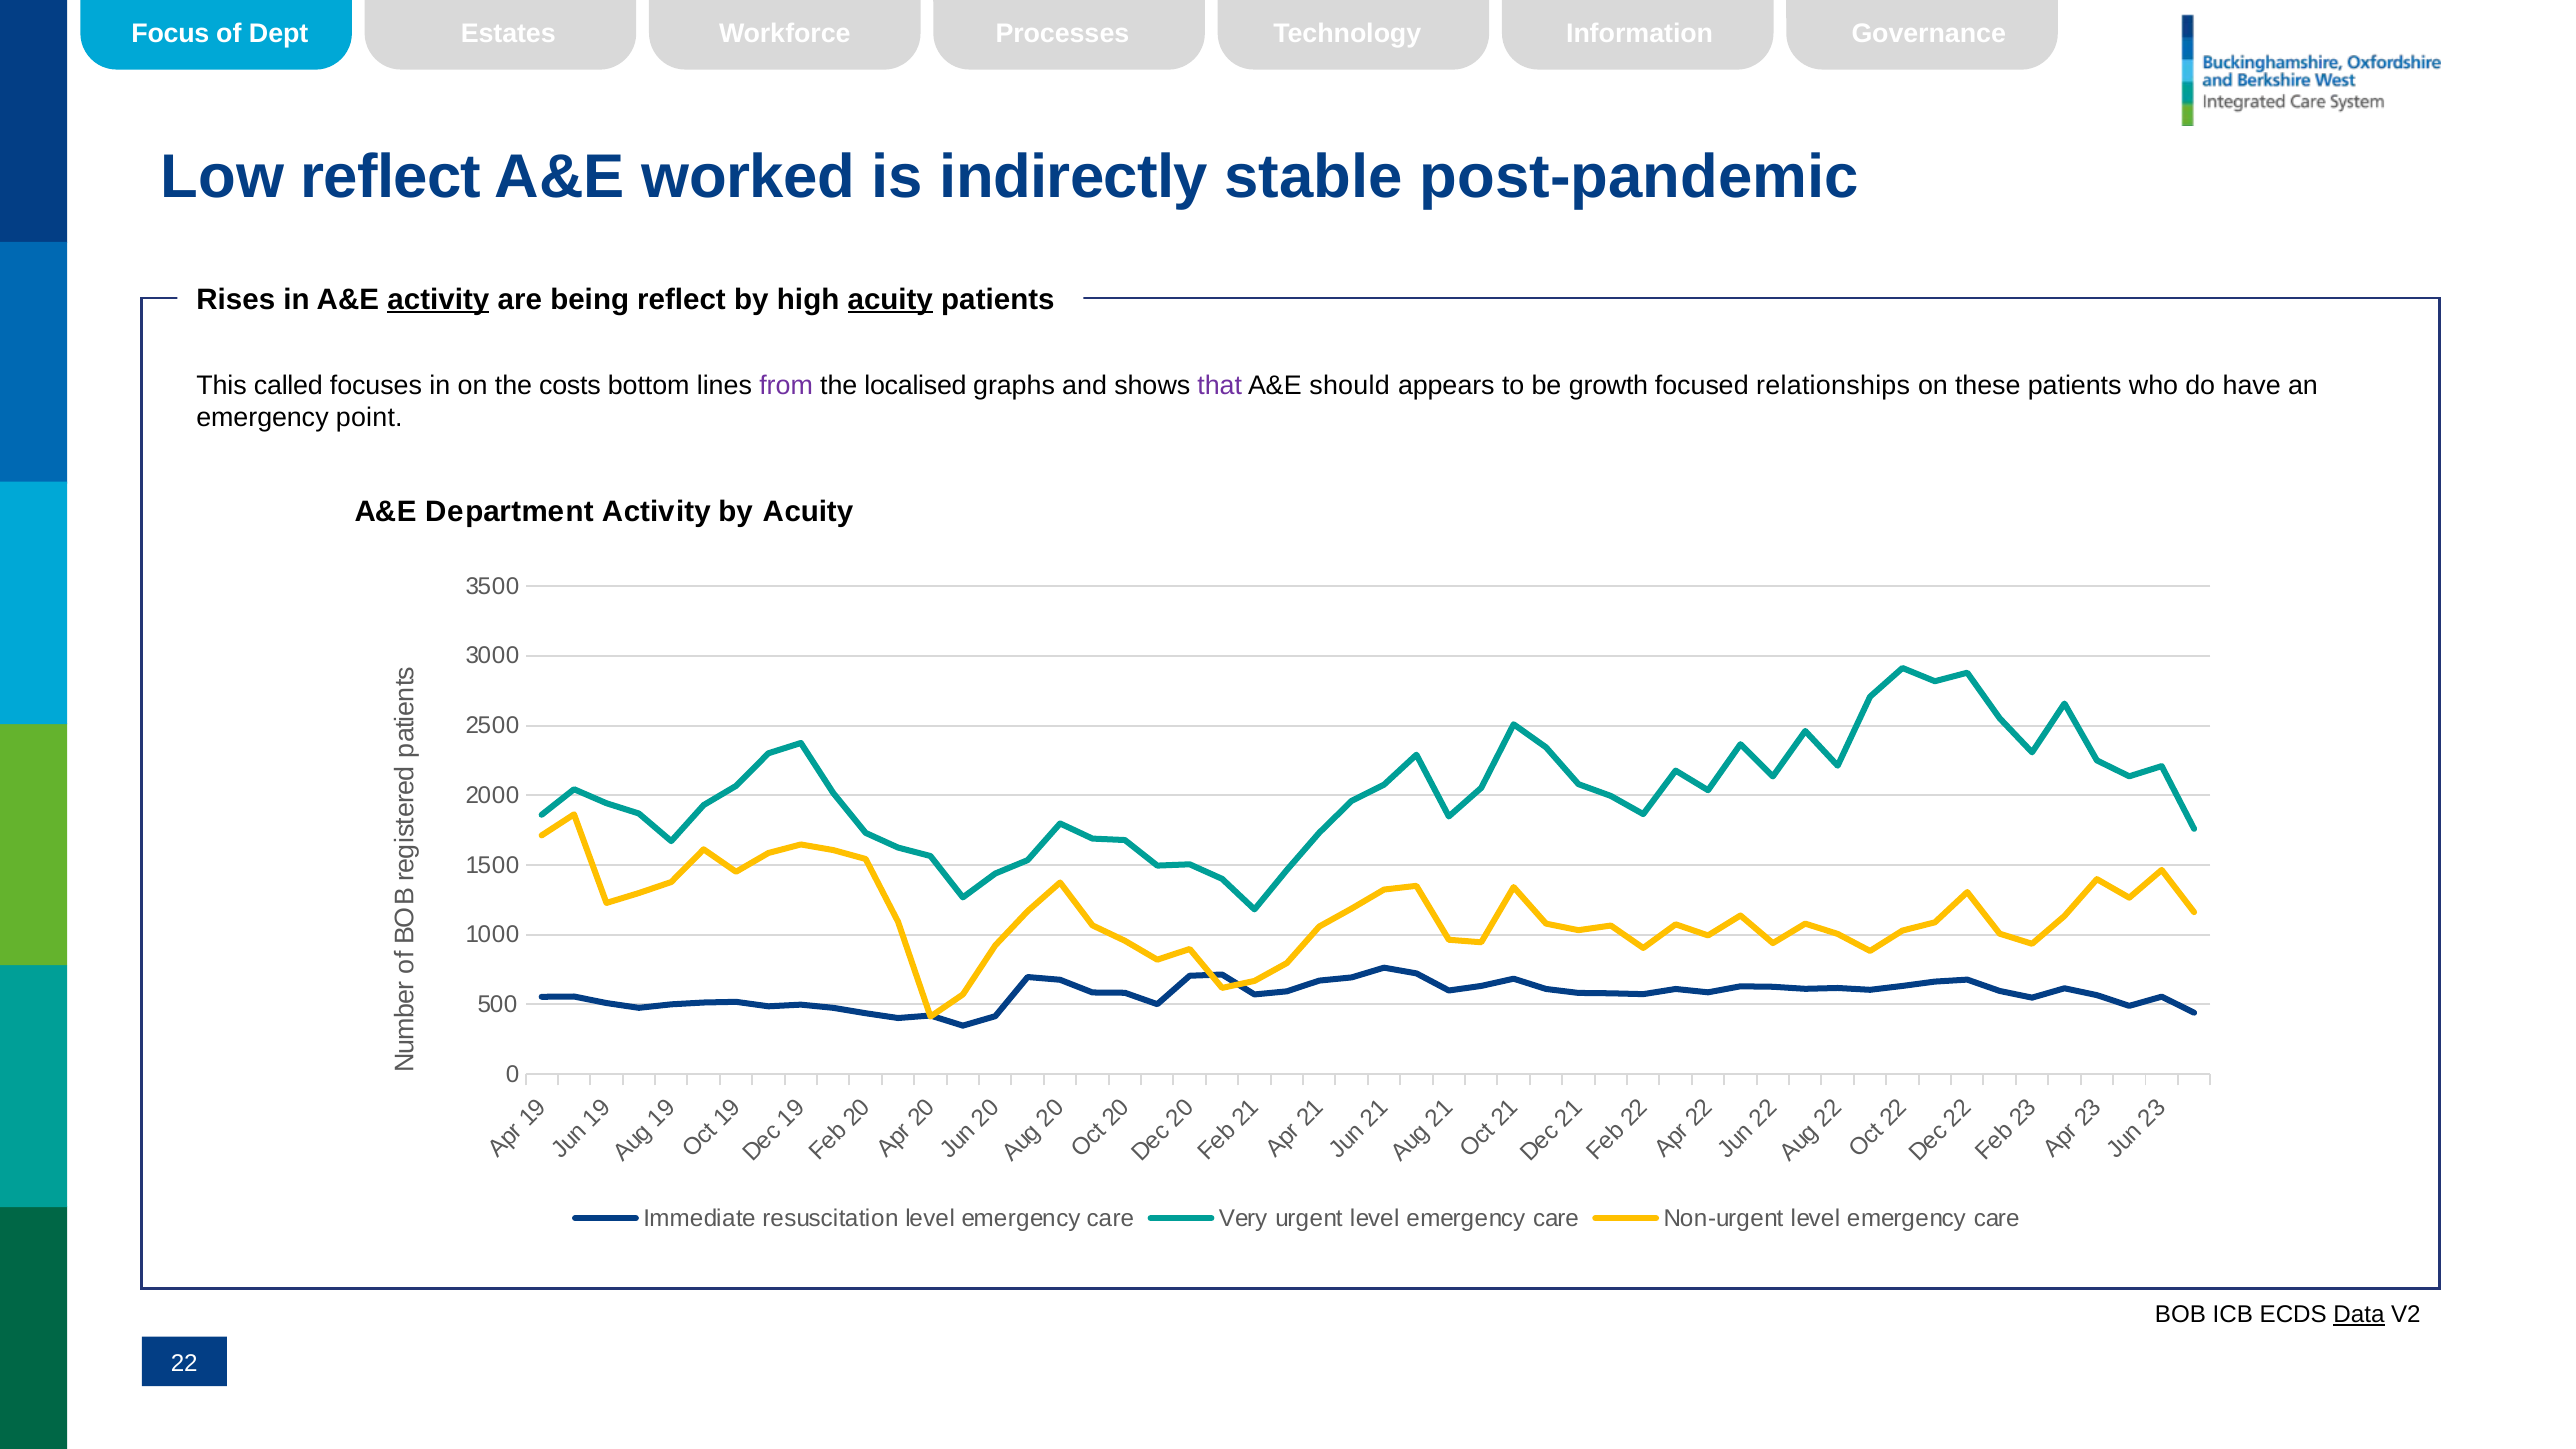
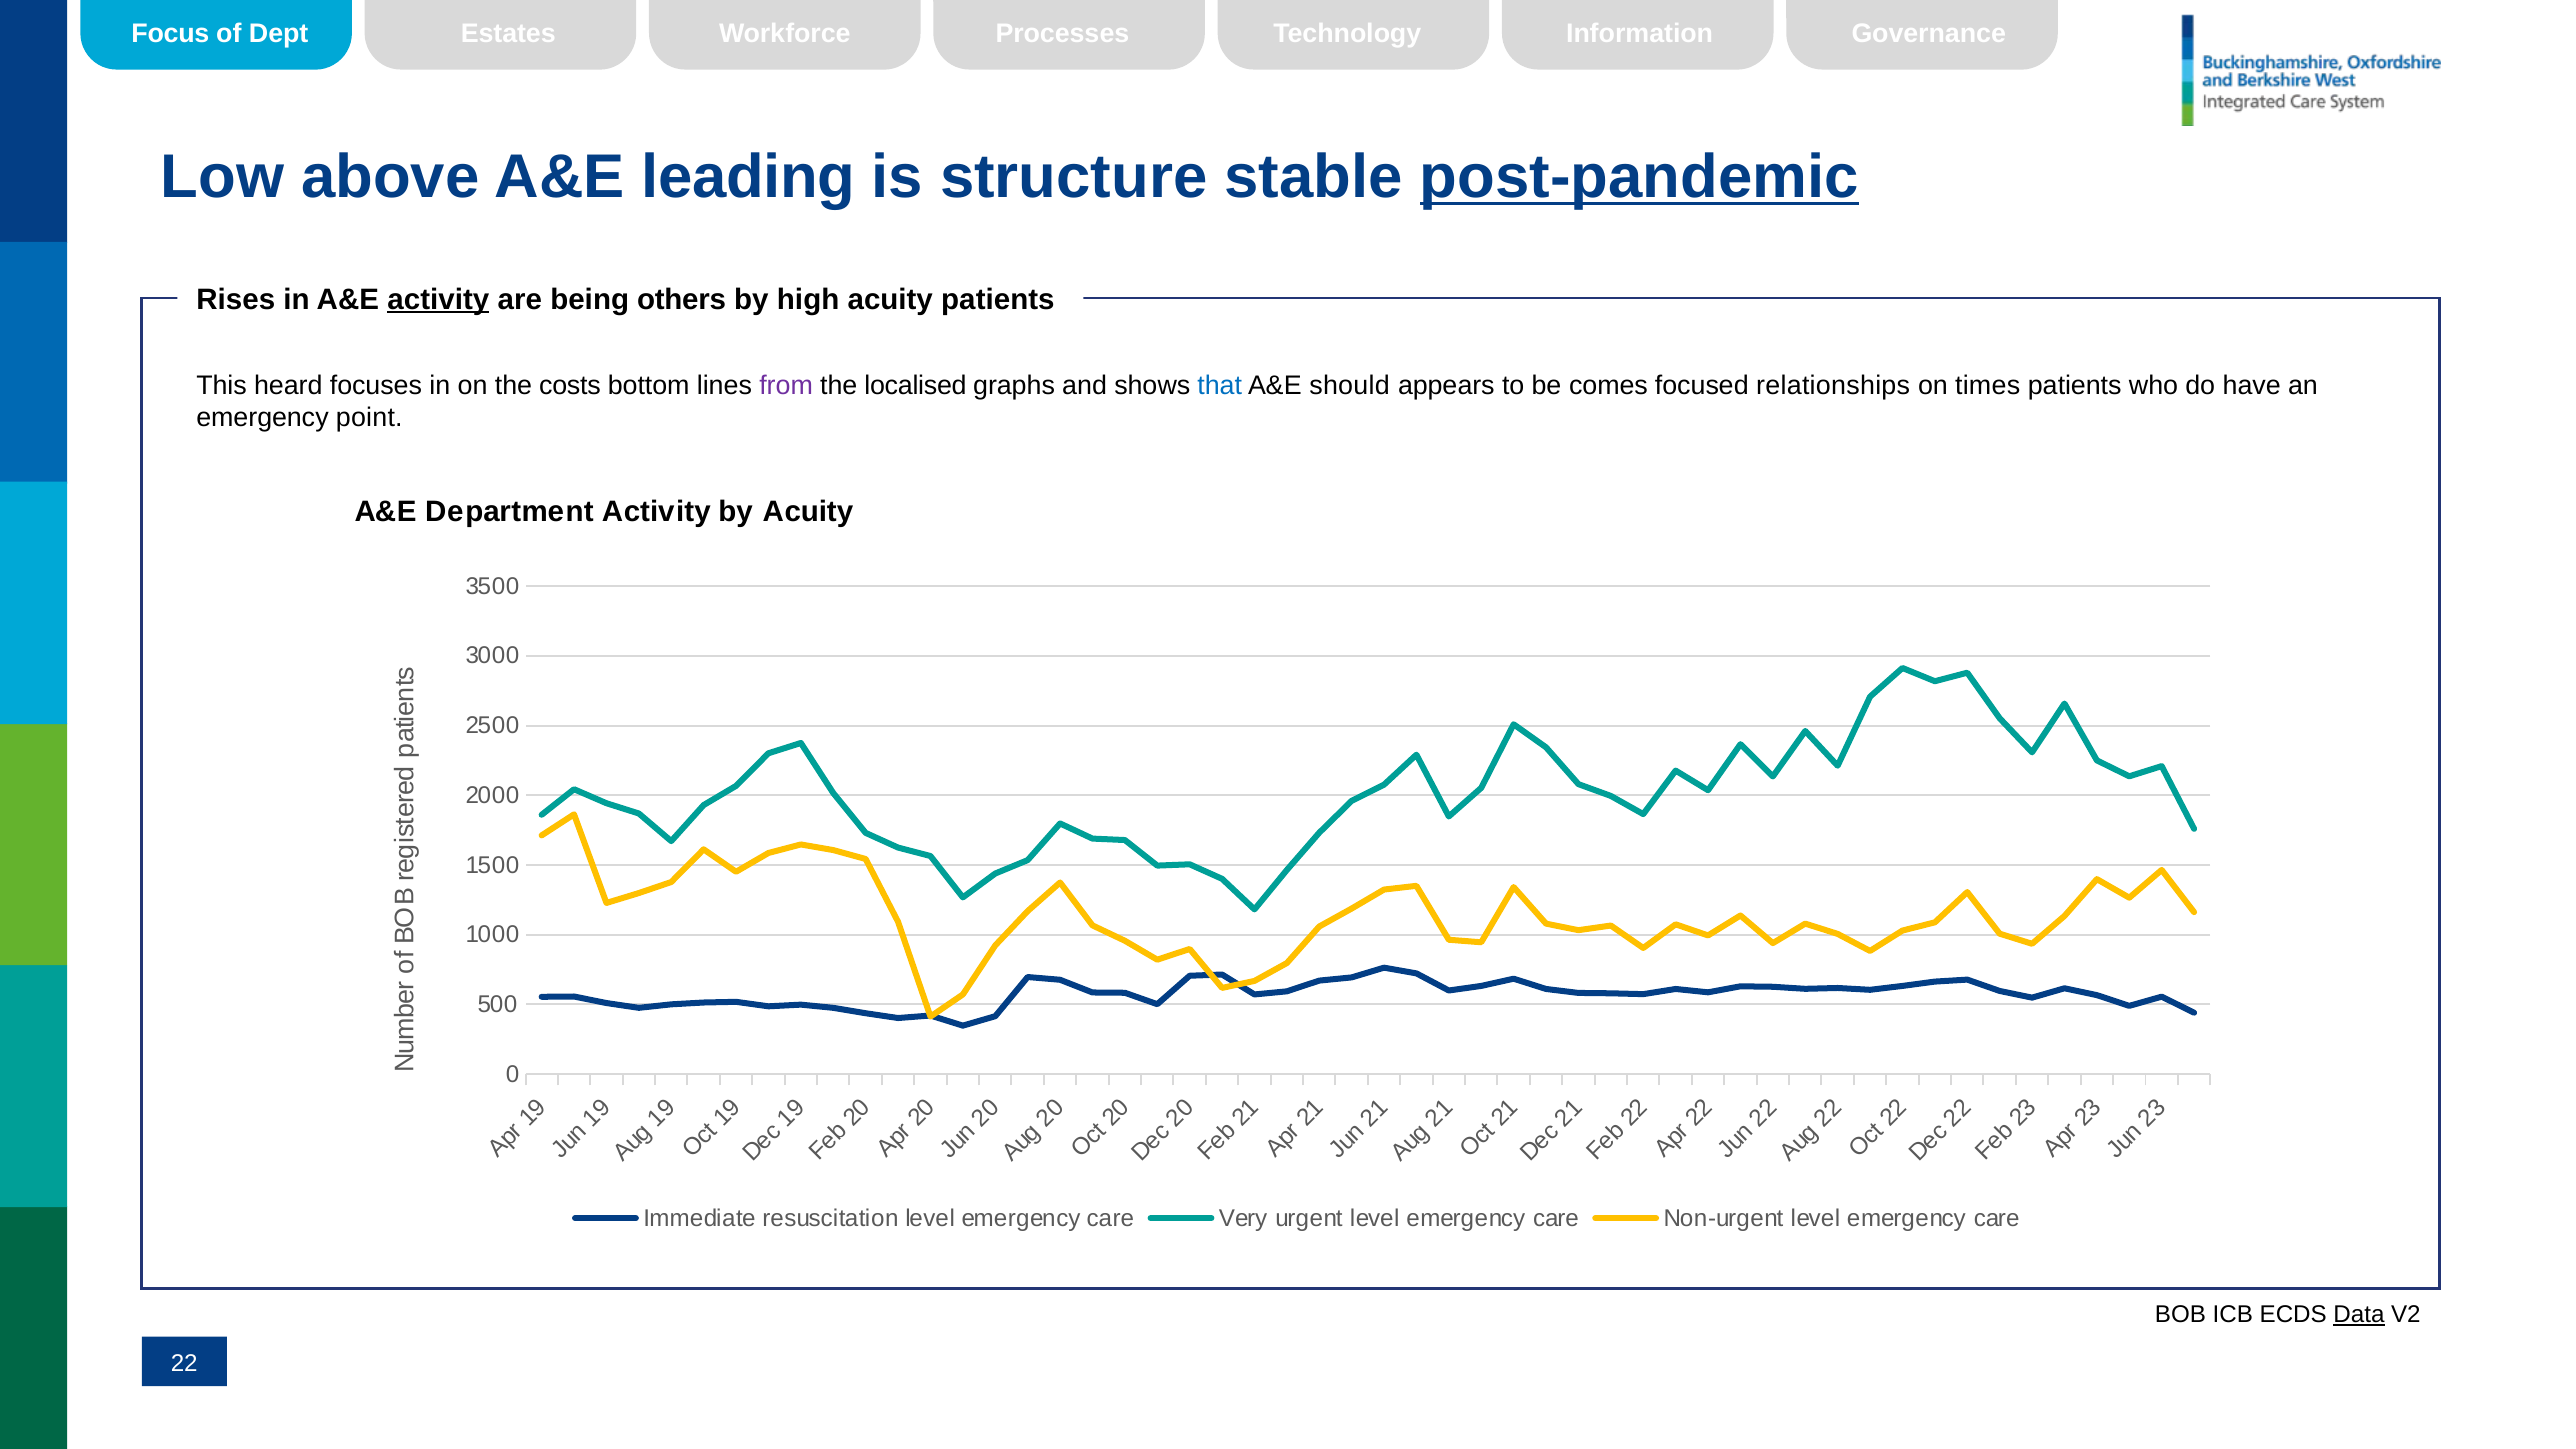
Low reflect: reflect -> above (390, 177)
worked: worked -> leading (748, 177)
indirectly: indirectly -> structure (1074, 177)
post-pandemic underline: none -> present (1639, 177)
being reflect: reflect -> others (682, 300)
acuity underline: present -> none (890, 300)
called: called -> heard (288, 386)
that colour: purple -> blue (1220, 386)
growth: growth -> comes (1608, 386)
these: these -> times (1988, 386)
